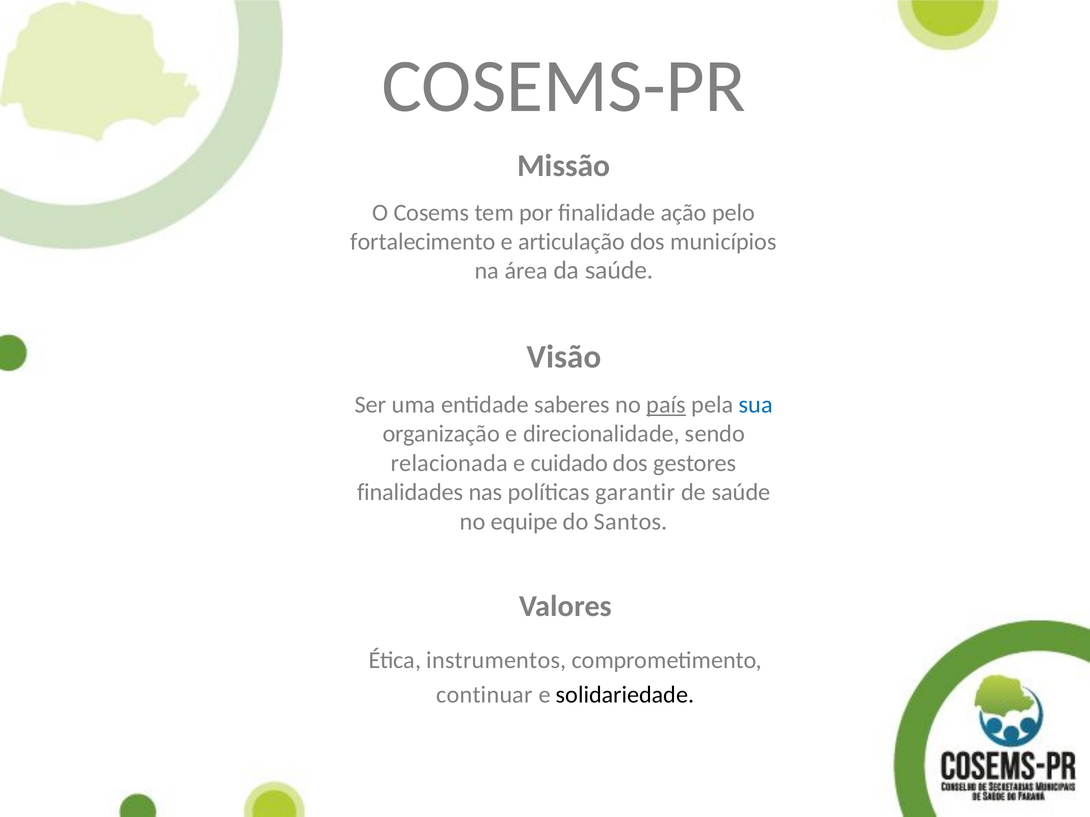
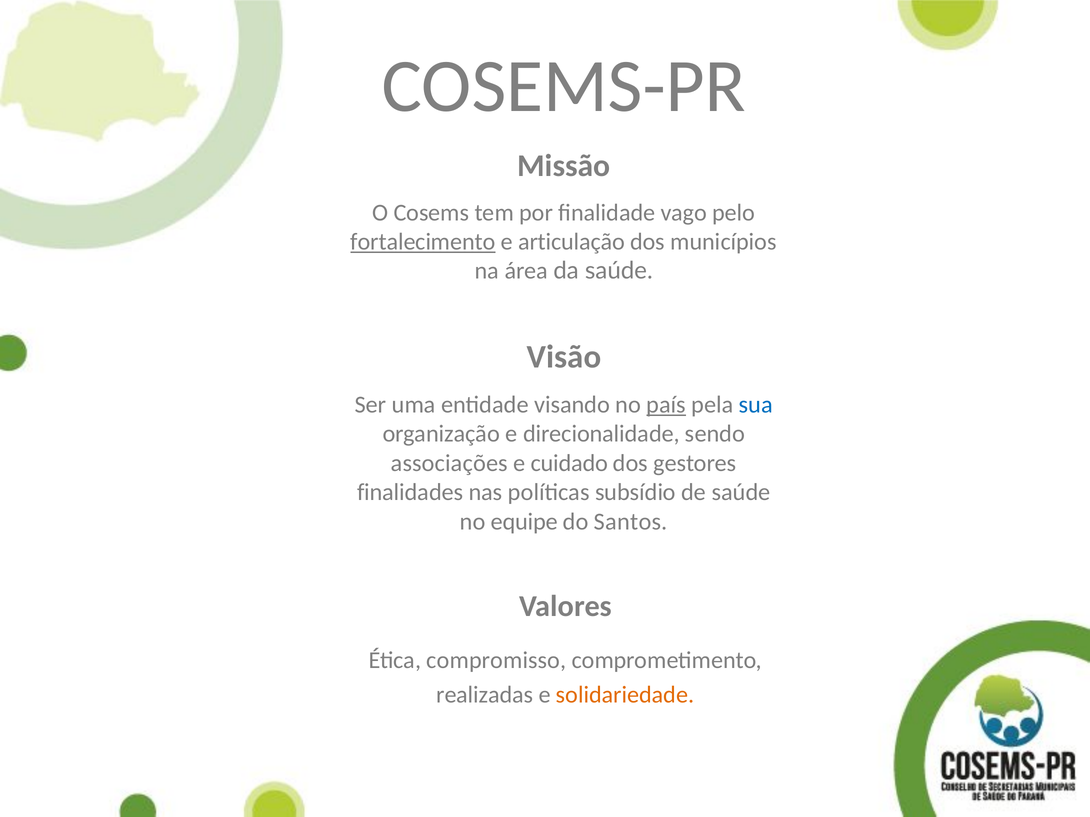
ação: ação -> vago (684, 213)
fortalecimento underline: none -> present (423, 242)
saberes: saberes -> visando (572, 405)
relacionada: relacionada -> associações (449, 463)
garantir: garantir -> subsídio (635, 493)
instrumentos: instrumentos -> compromisso (496, 661)
continuar: continuar -> realizadas (485, 695)
solidariedade colour: black -> orange (625, 695)
